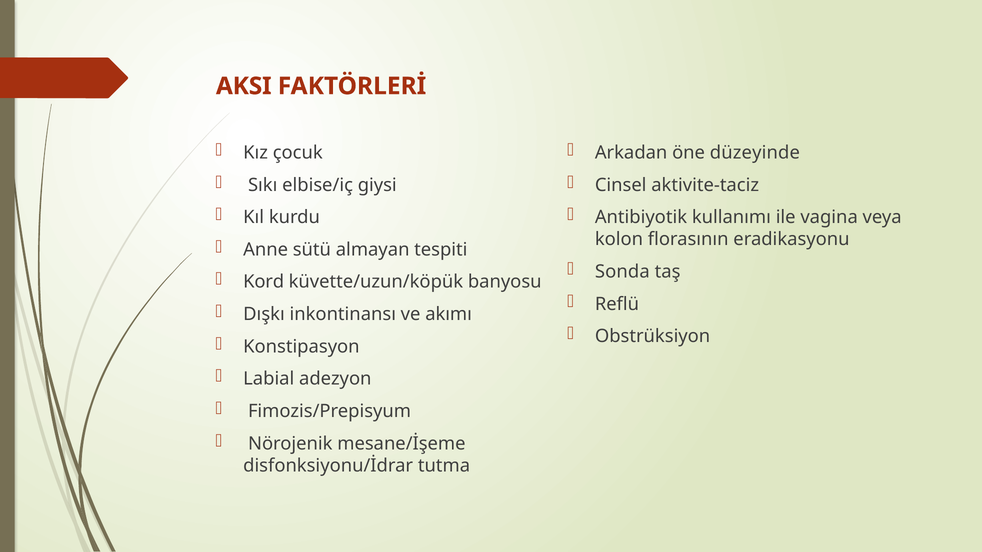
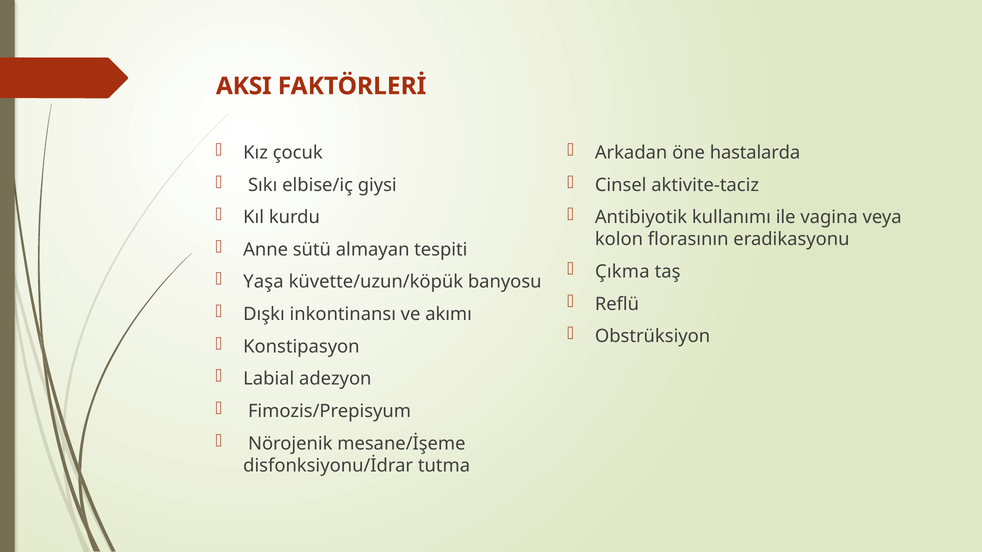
düzeyinde: düzeyinde -> hastalarda (755, 153)
Sonda: Sonda -> Çıkma (622, 272)
Kord: Kord -> Yaşa (263, 282)
